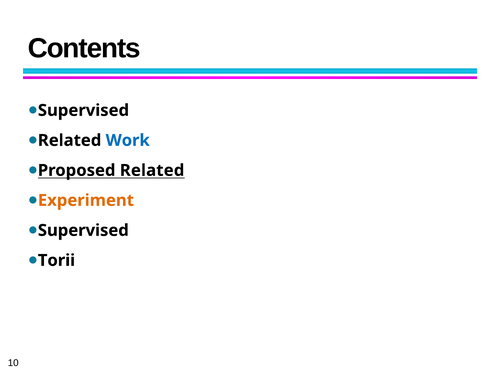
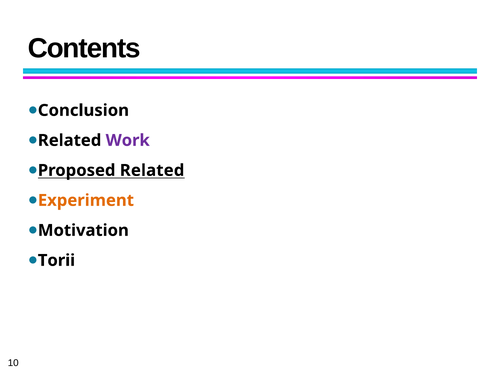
Supervised: Supervised -> Conclusion (83, 110)
Work colour: blue -> purple (128, 140)
Supervised: Supervised -> Motivation (83, 230)
